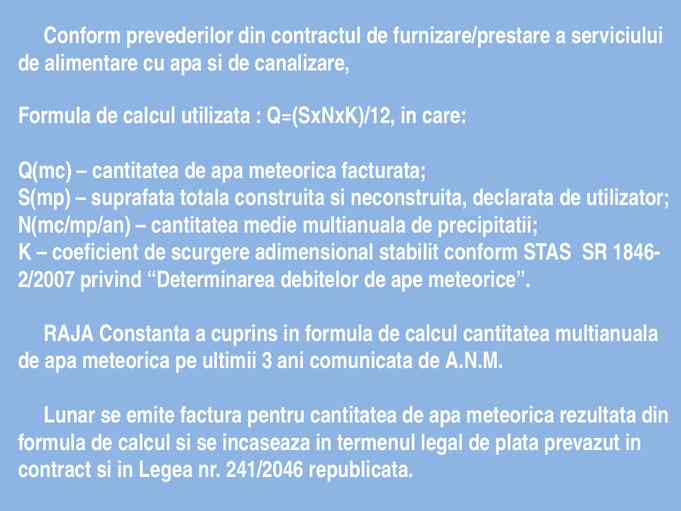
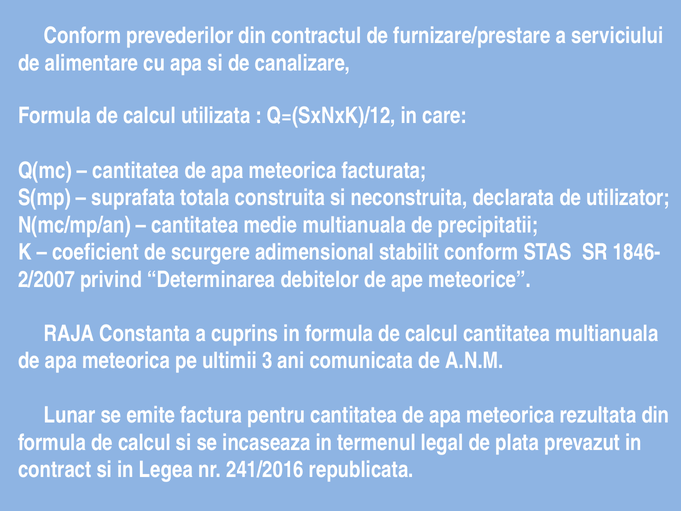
241/2046: 241/2046 -> 241/2016 (265, 470)
